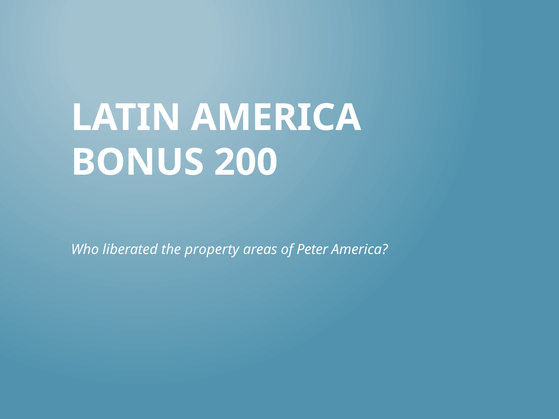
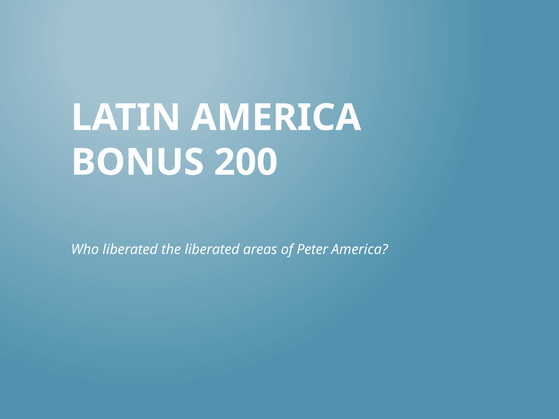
the property: property -> liberated (212, 250)
